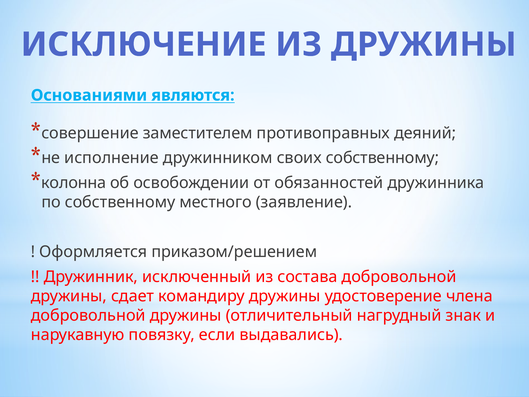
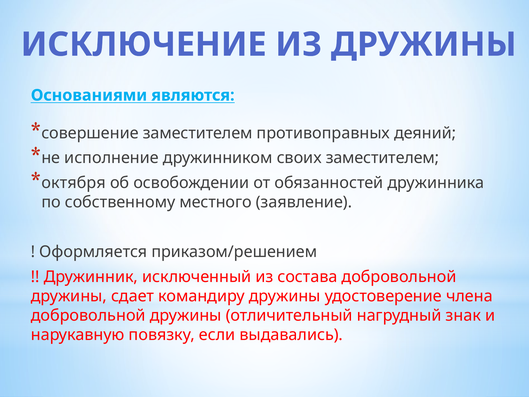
своих собственному: собственному -> заместителем (382, 158)
колонна: колонна -> октября (74, 183)
